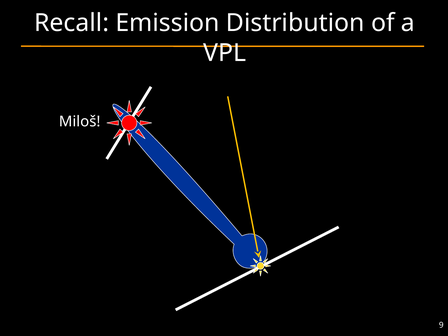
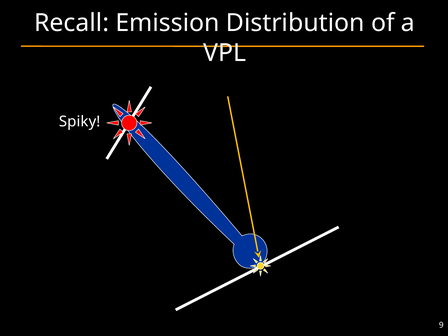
Miloš: Miloš -> Spiky (80, 122)
